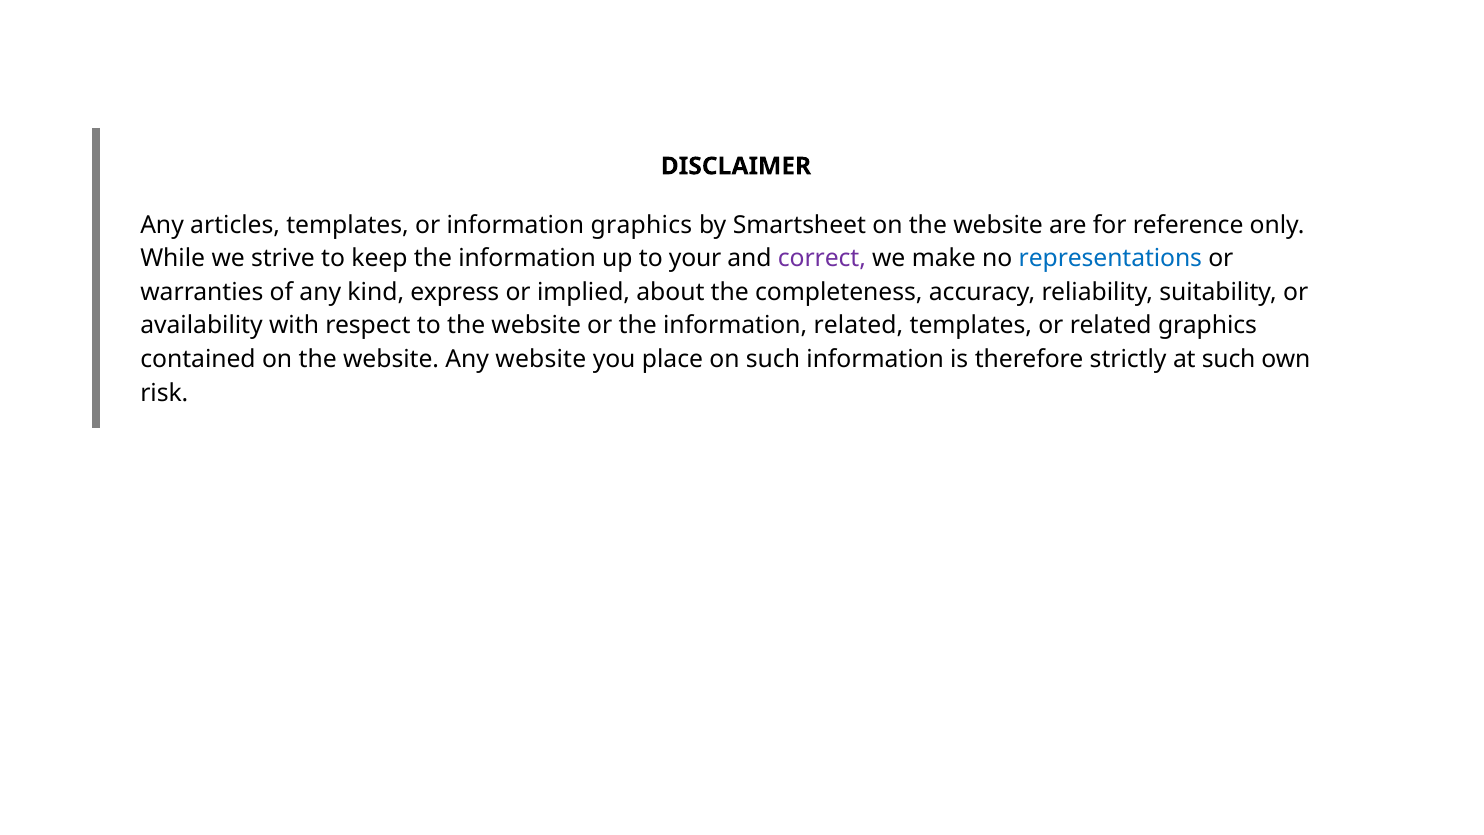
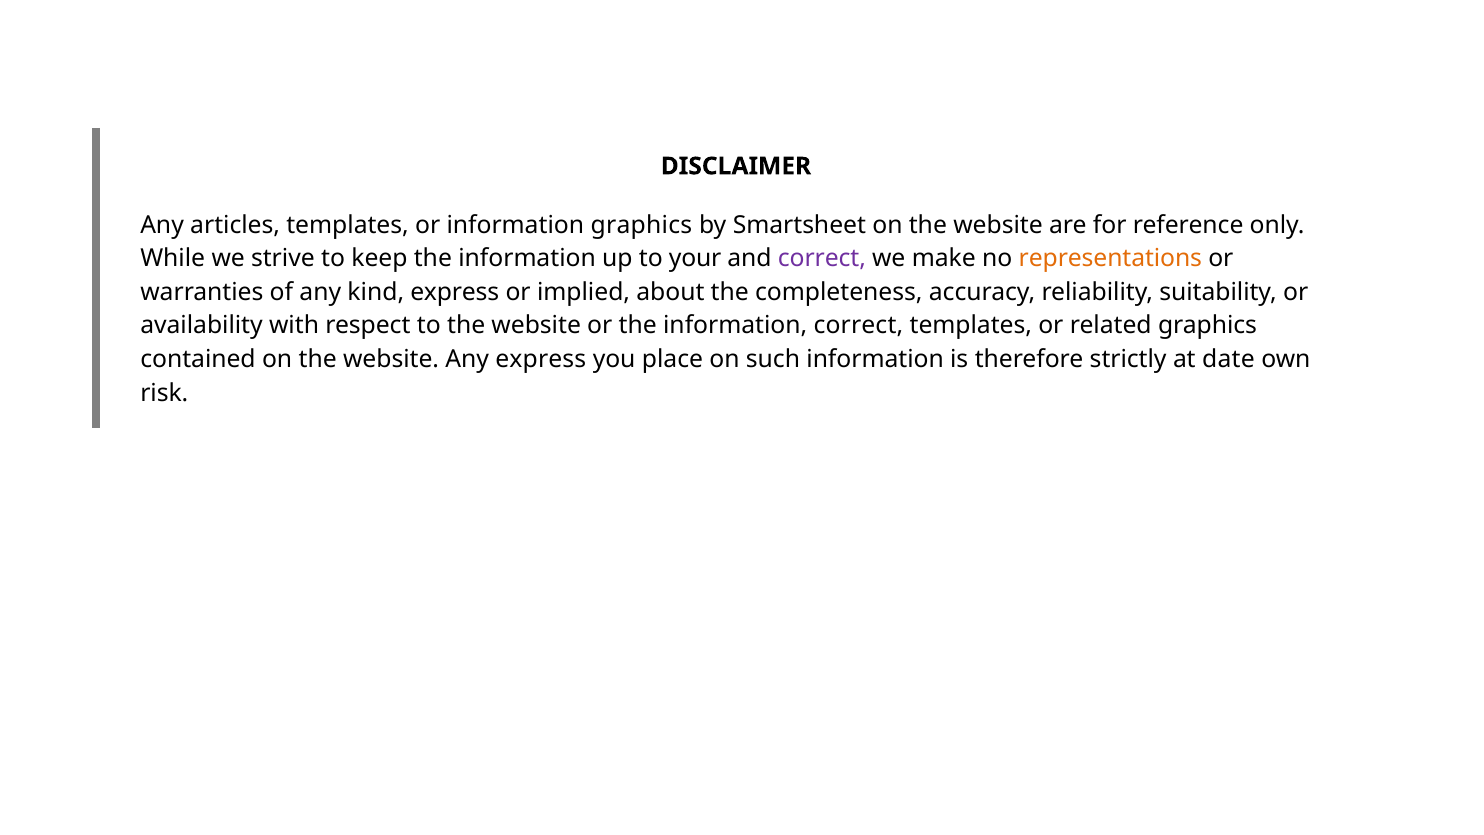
representations colour: blue -> orange (1110, 259)
information related: related -> correct (858, 326)
Any website: website -> express (541, 359)
at such: such -> date (1228, 359)
